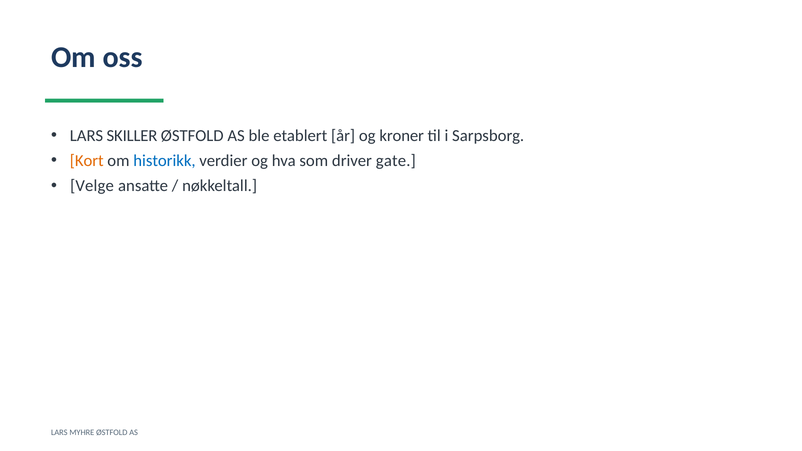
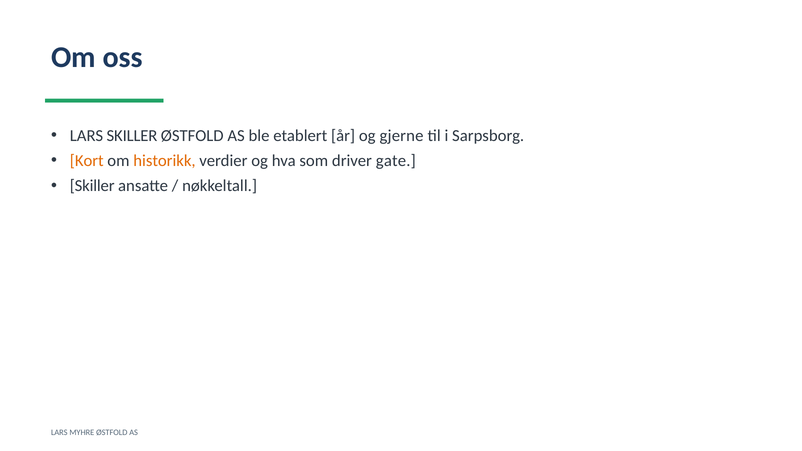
kroner: kroner -> gjerne (402, 136)
historikk colour: blue -> orange (164, 161)
Velge: Velge -> Skiller (92, 186)
